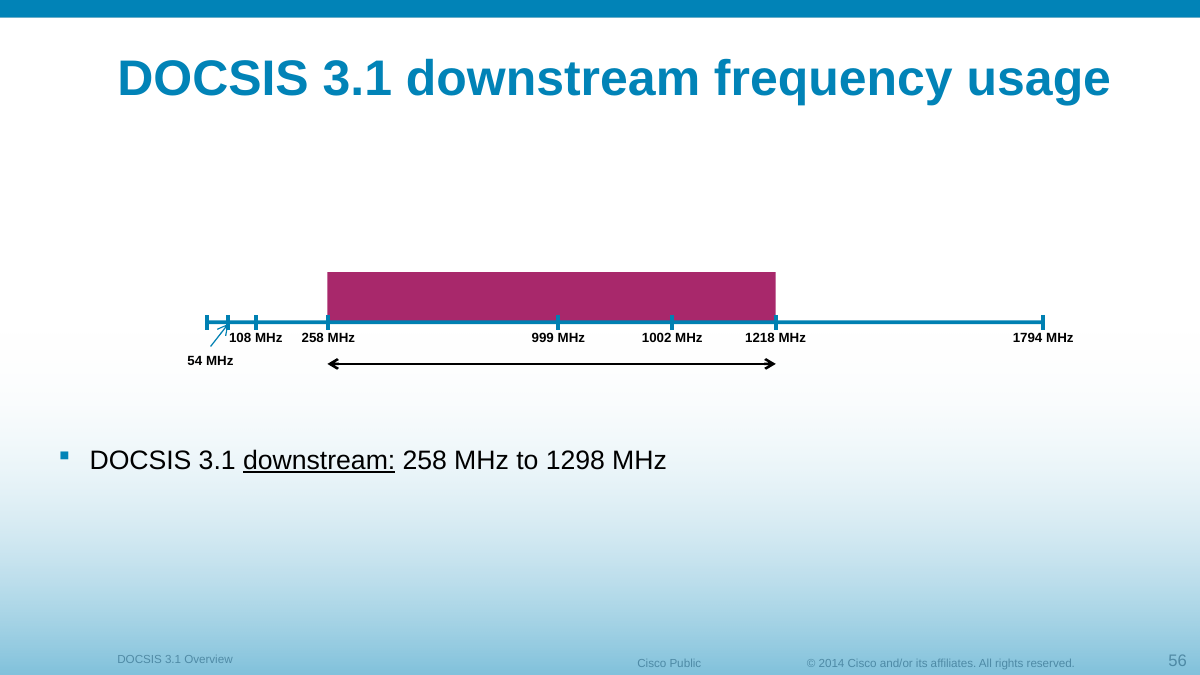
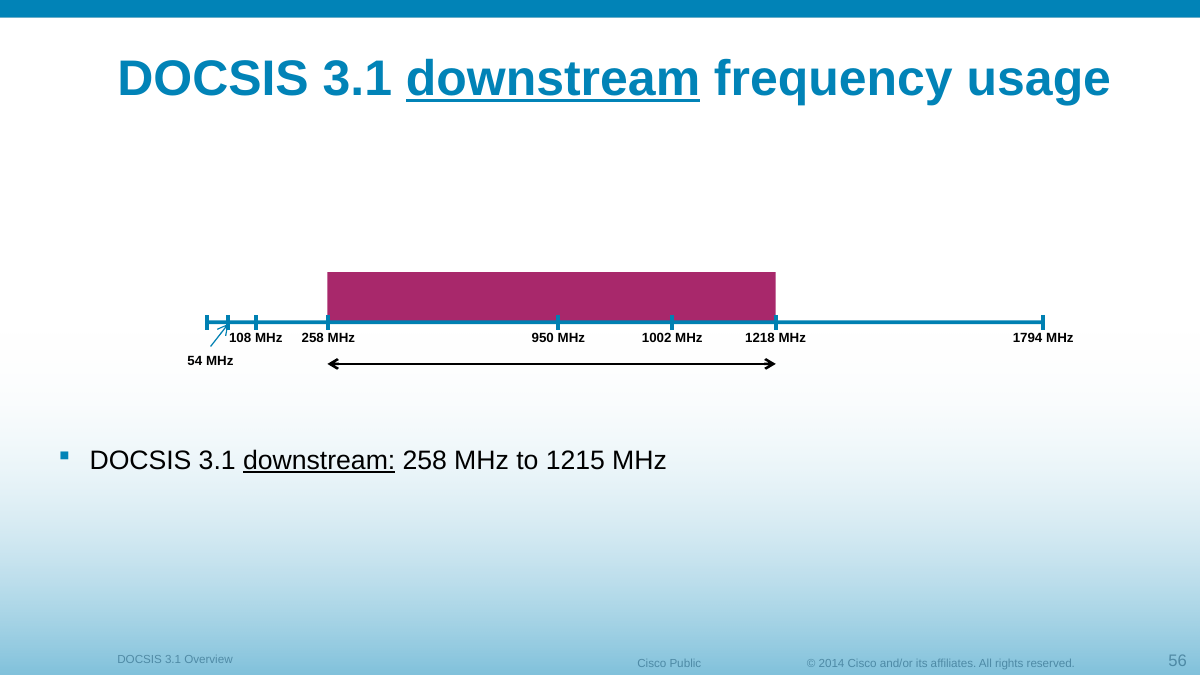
downstream underline: none -> present (553, 79)
999: 999 -> 950 (543, 339)
1298: 1298 -> 1215 (575, 460)
